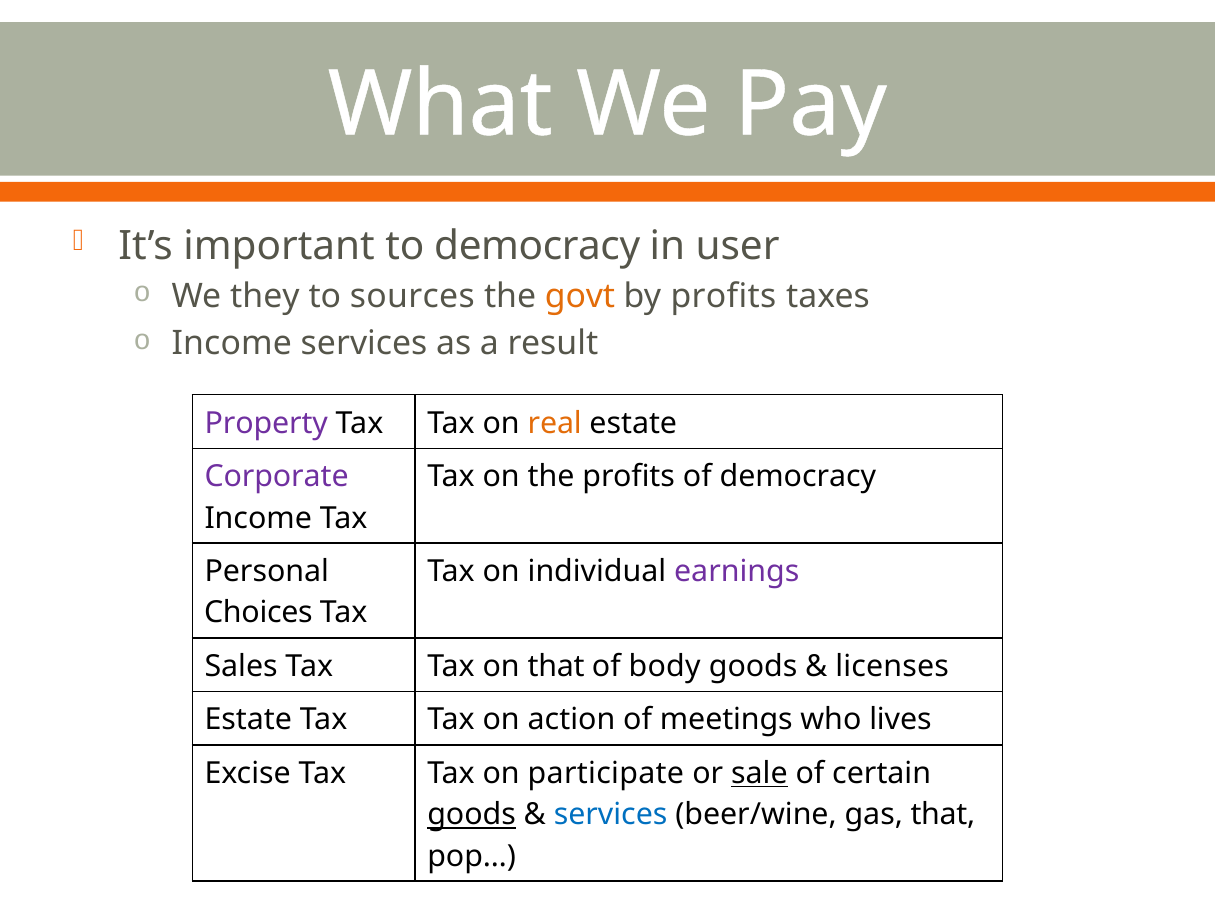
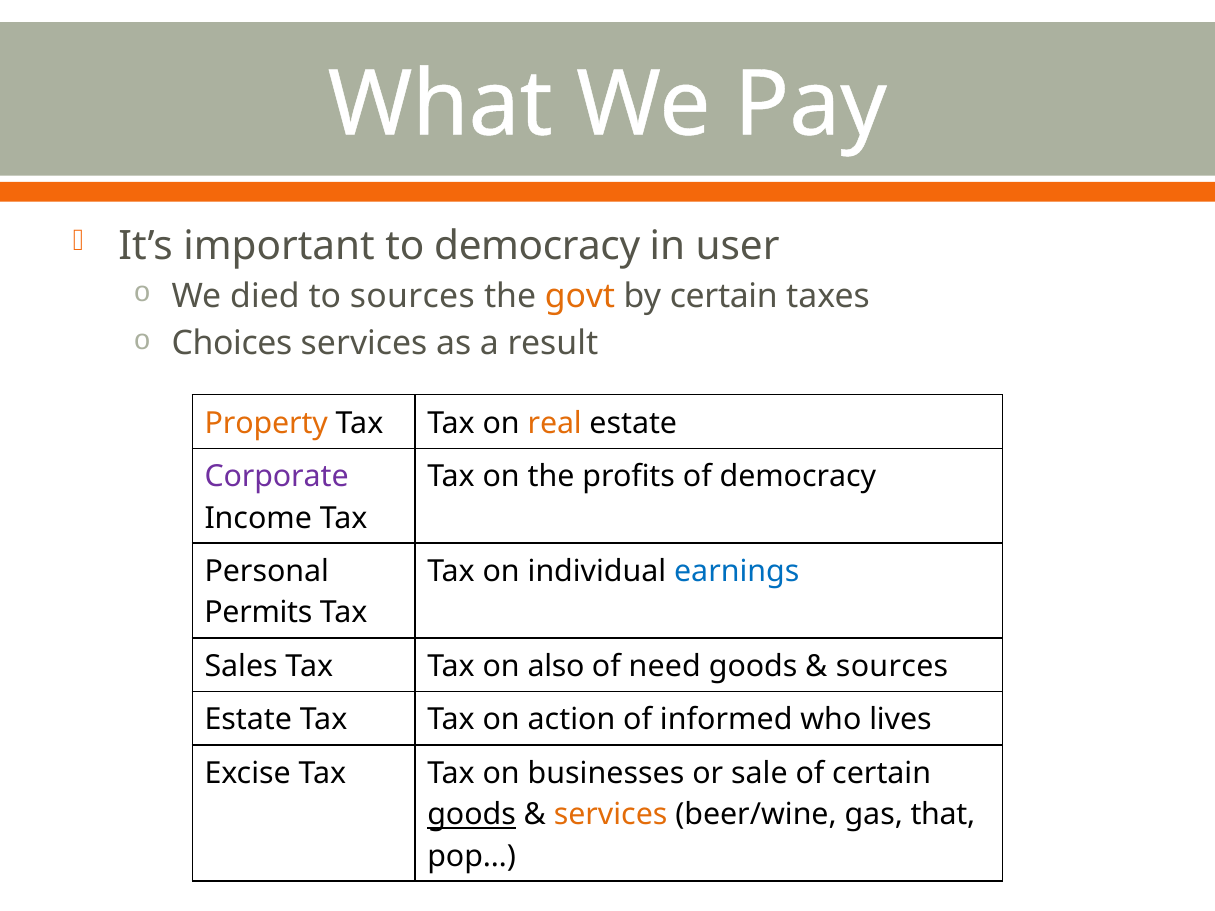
they: they -> died (265, 297)
by profits: profits -> certain (724, 297)
Income: Income -> Choices (232, 344)
Property colour: purple -> orange (266, 423)
earnings colour: purple -> blue (737, 572)
Choices: Choices -> Permits (258, 613)
on that: that -> also (556, 667)
body: body -> need (665, 667)
licenses: licenses -> sources (892, 667)
meetings: meetings -> informed (726, 720)
participate: participate -> businesses (606, 774)
sale underline: present -> none (759, 774)
services colour: blue -> orange (611, 815)
